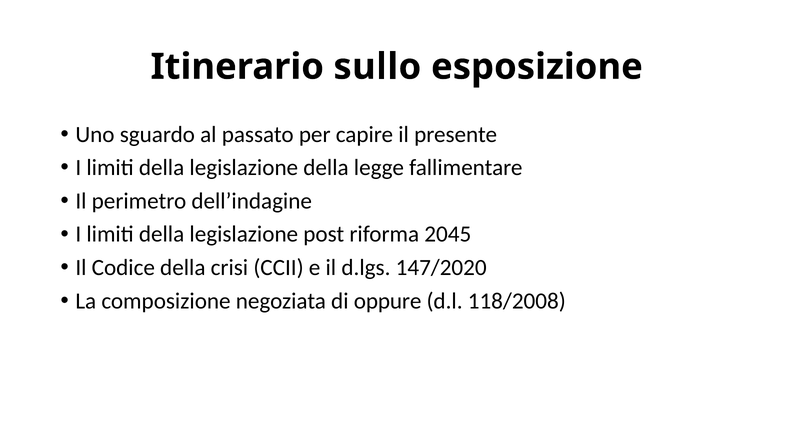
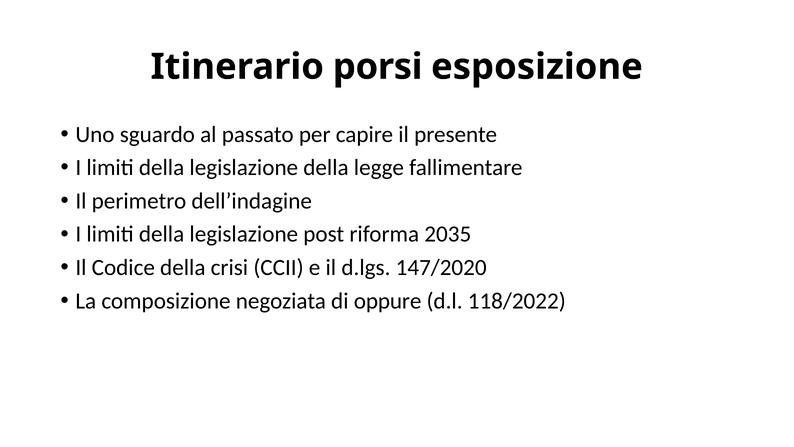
sullo: sullo -> porsi (378, 67)
2045: 2045 -> 2035 (448, 234)
118/2008: 118/2008 -> 118/2022 (517, 301)
